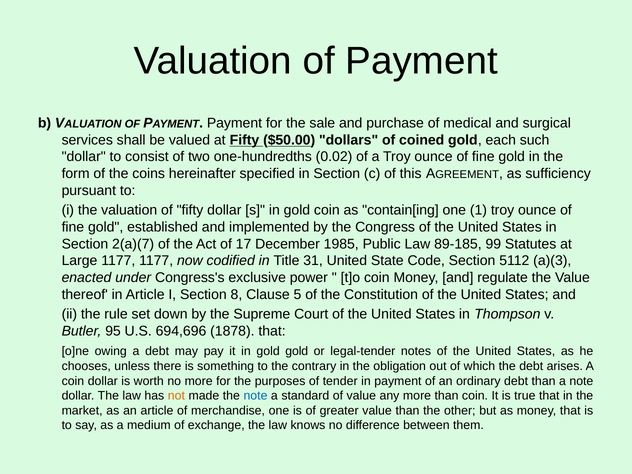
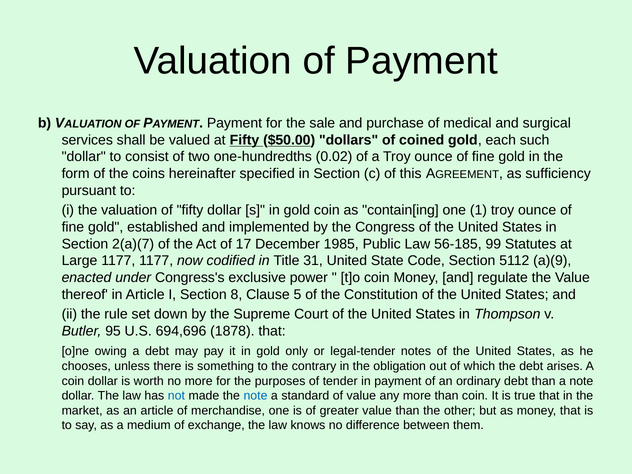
89-185: 89-185 -> 56-185 (458, 244)
a)(3: a)(3 -> a)(9 (552, 261)
gold gold: gold -> only (297, 351)
not colour: orange -> blue (176, 396)
